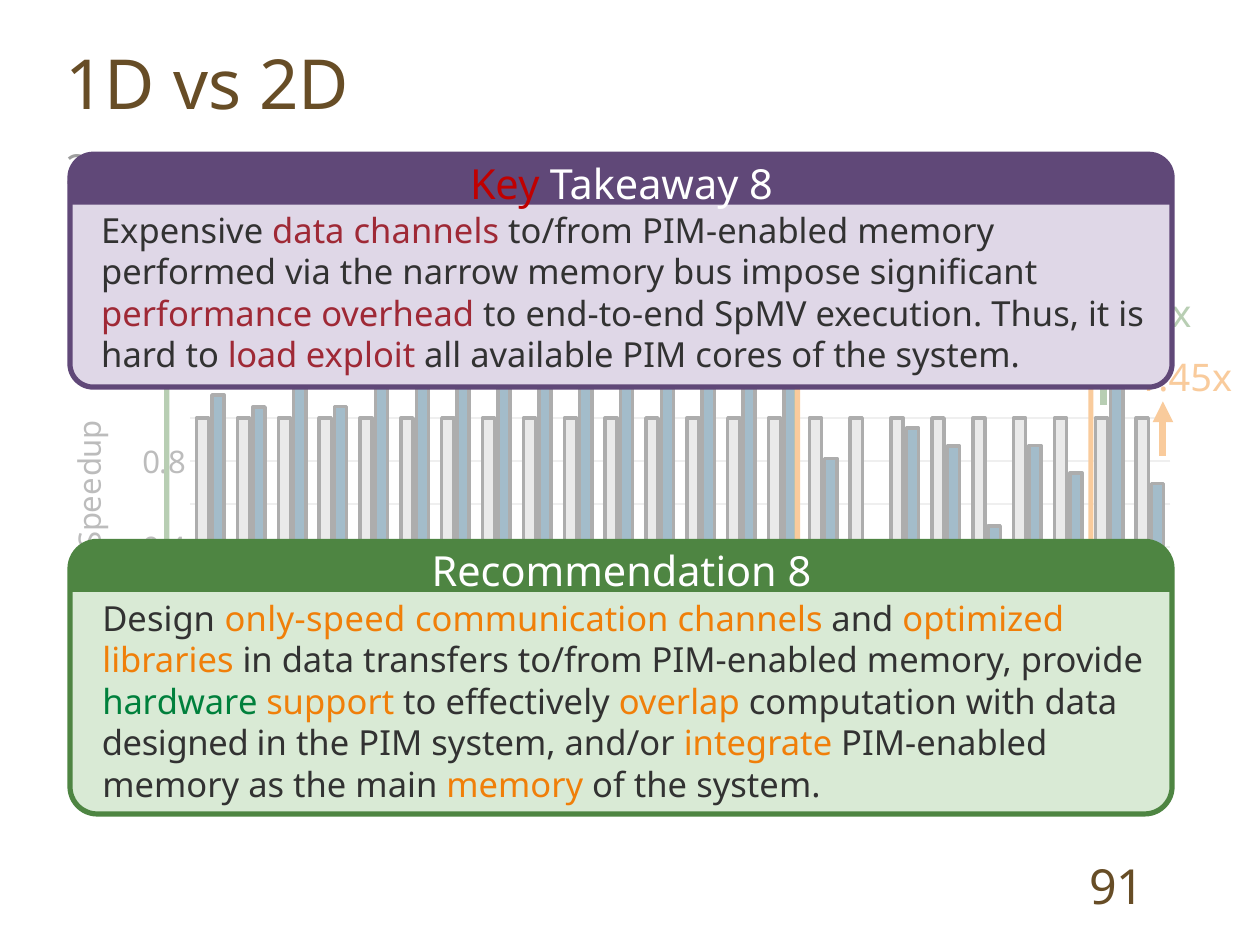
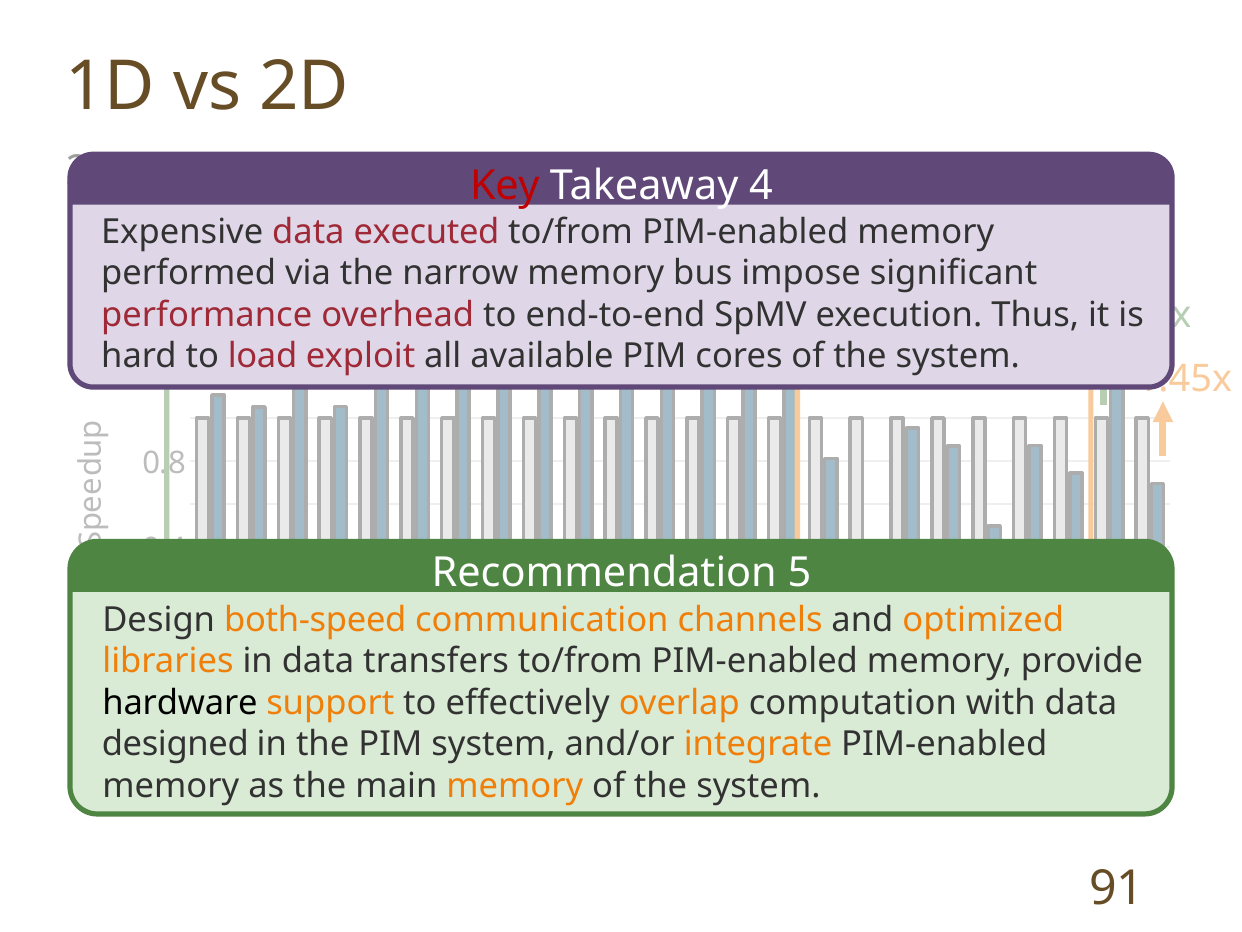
8: 8 -> 4 (761, 185)
data channels: channels -> executed (427, 232)
Recommendation 8: 8 -> 5 (799, 572)
only-speed: only-speed -> both-speed (315, 620)
hardware colour: green -> black (180, 703)
